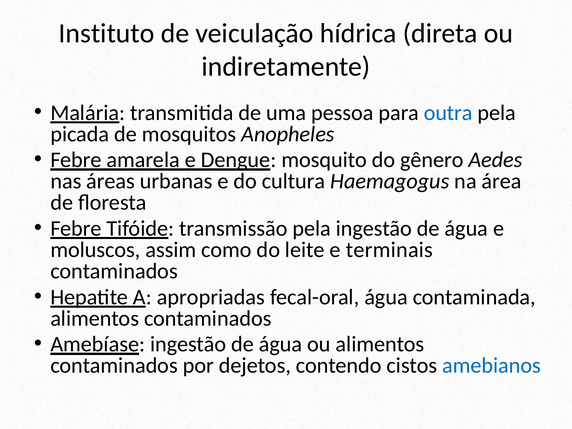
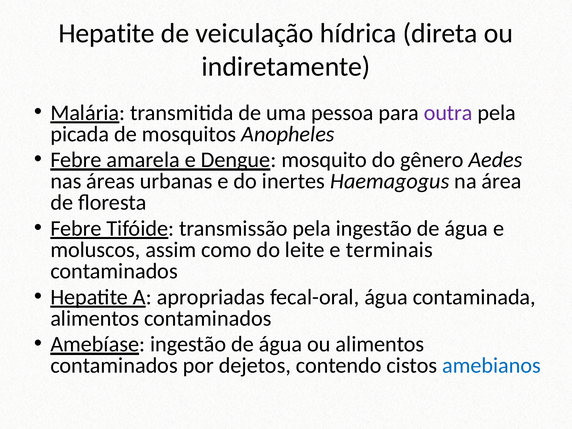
Instituto: Instituto -> Hepatite (107, 33)
outra colour: blue -> purple (448, 113)
cultura: cultura -> inertes (293, 181)
